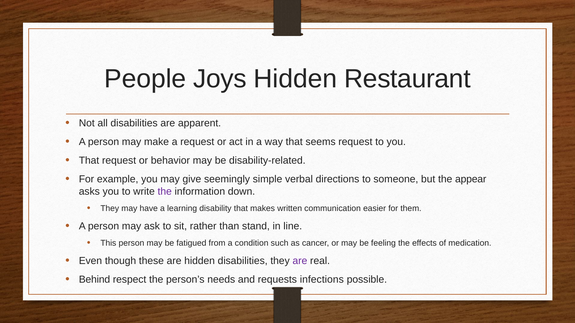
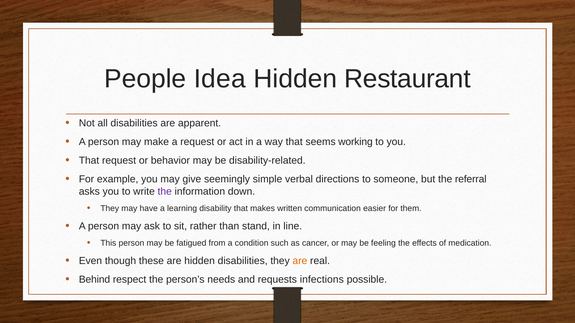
Joys: Joys -> Idea (220, 79)
seems request: request -> working (355, 142)
appear: appear -> referral (471, 179)
are colour: purple -> orange (300, 261)
